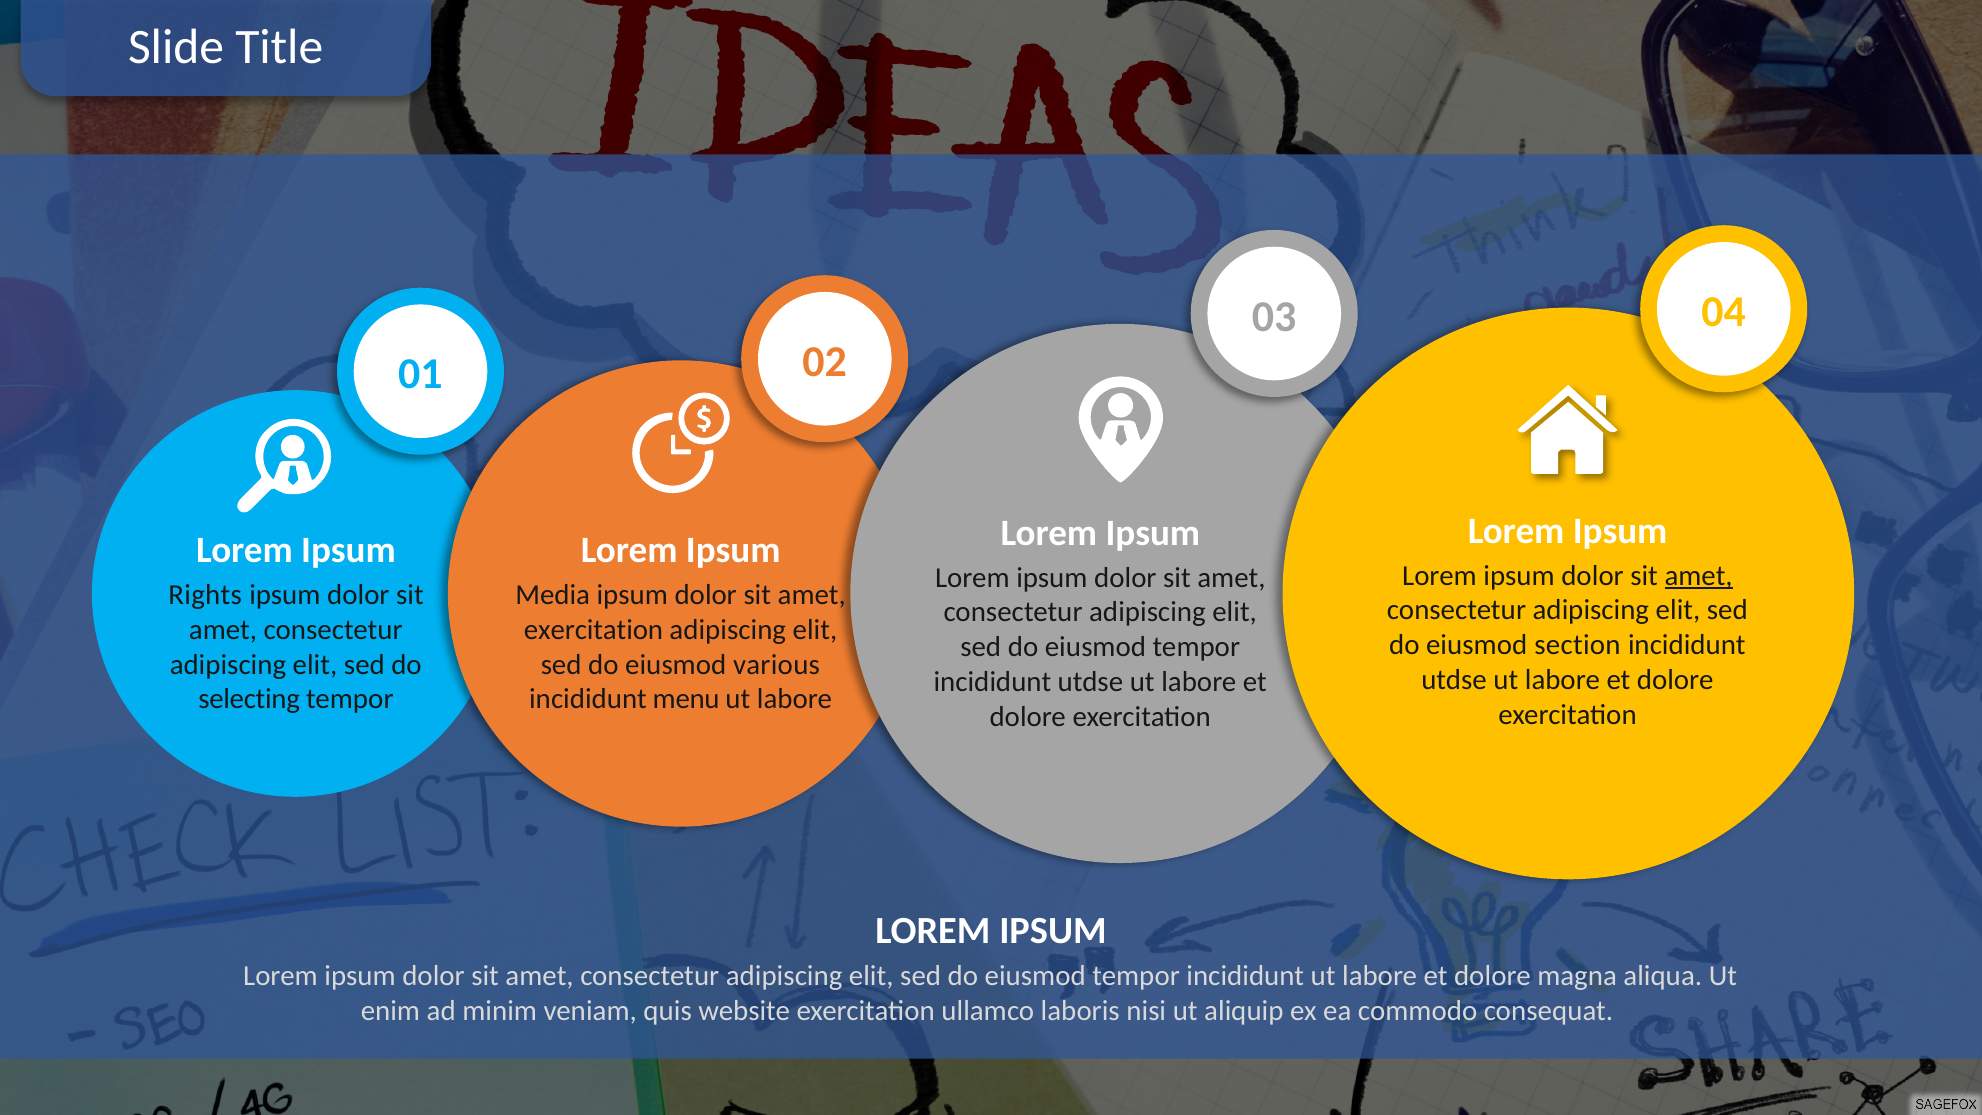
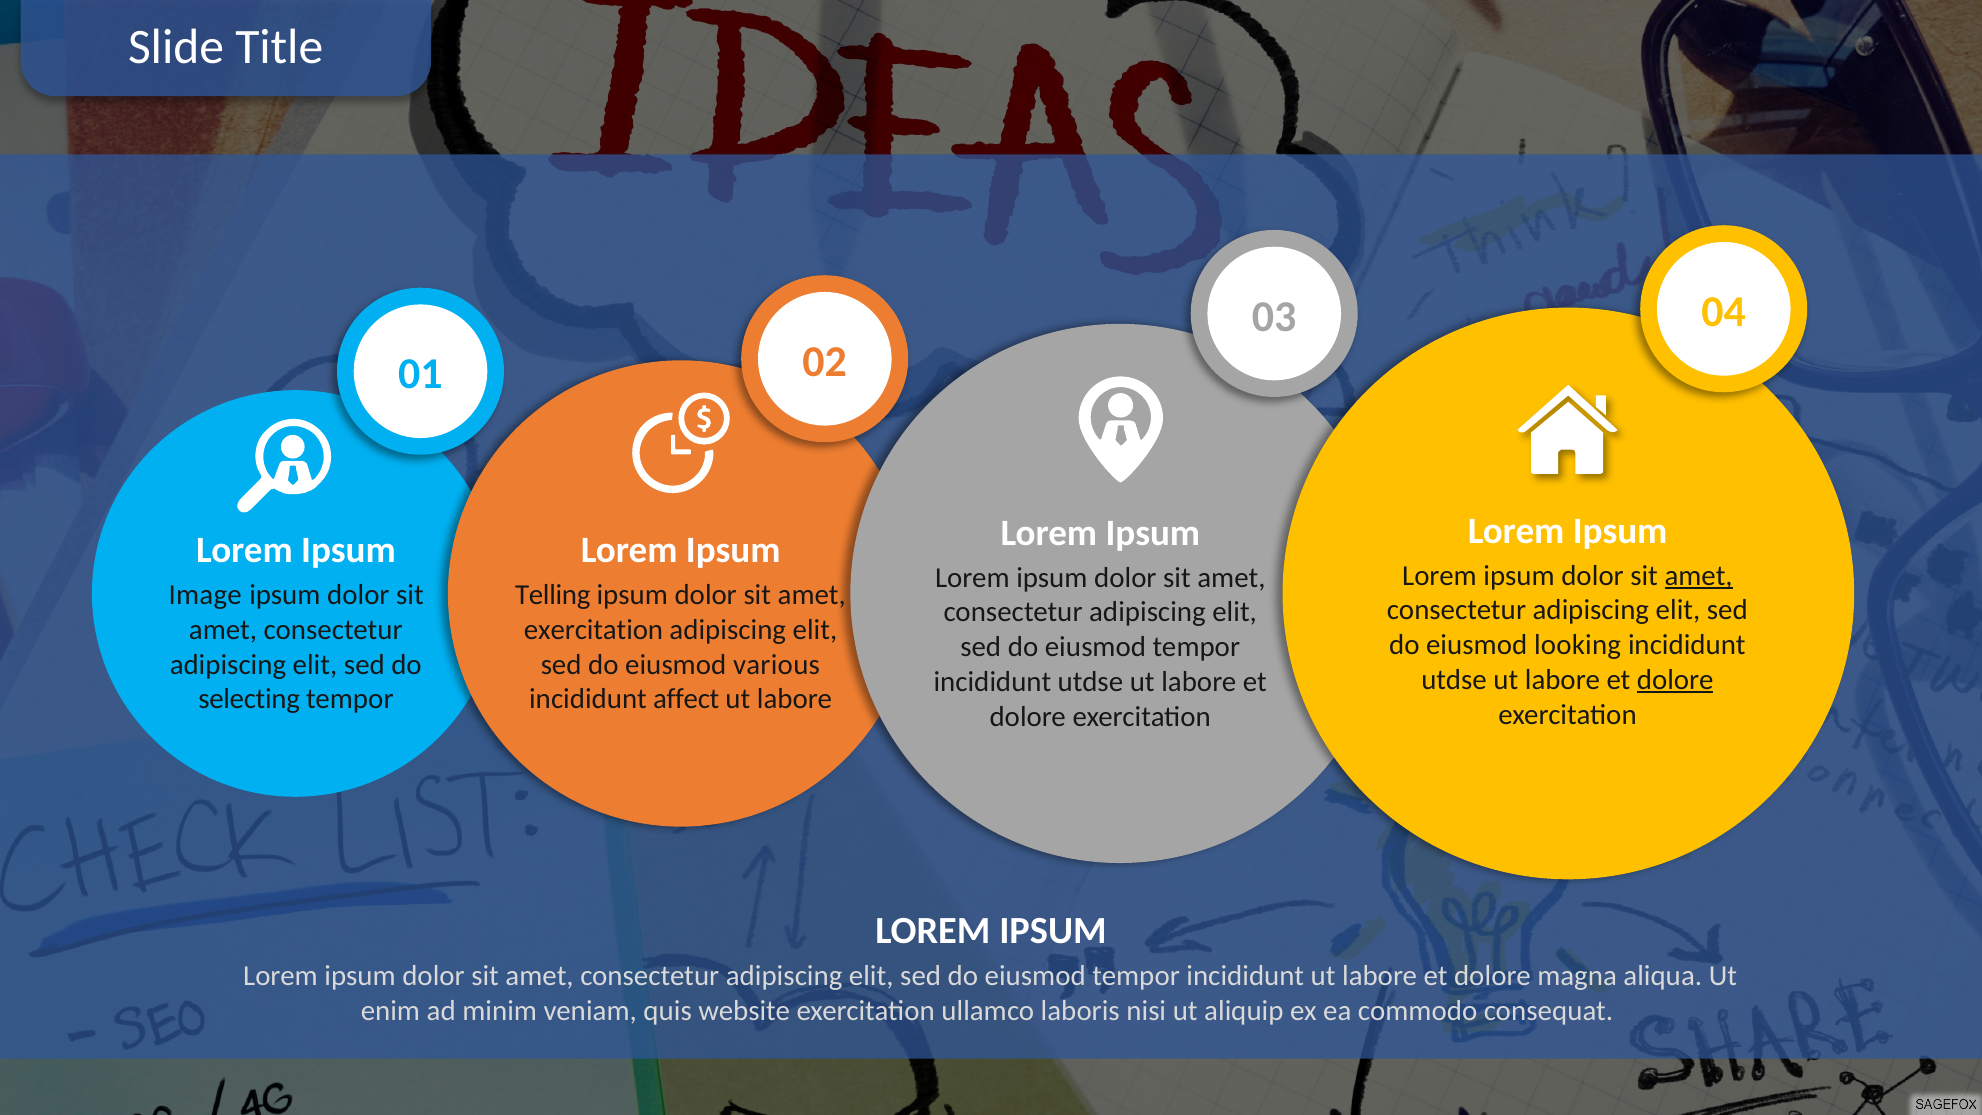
Rights: Rights -> Image (205, 595)
Media: Media -> Telling (553, 595)
section: section -> looking (1578, 645)
dolore underline: none -> present (1675, 680)
menu: menu -> affect (686, 699)
